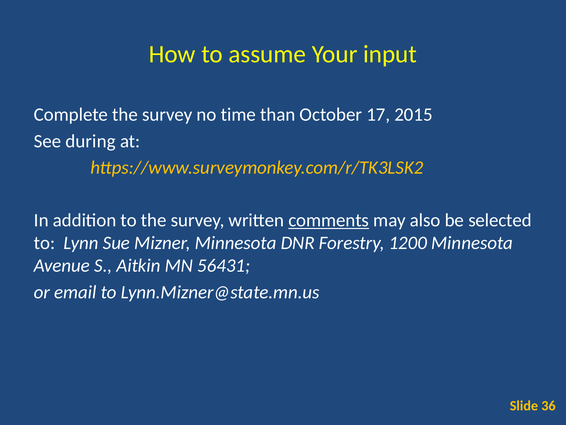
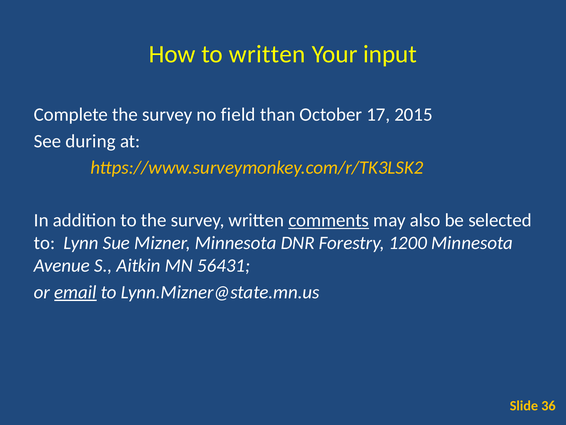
to assume: assume -> written (267, 54)
time: time -> field (238, 115)
email underline: none -> present (75, 292)
